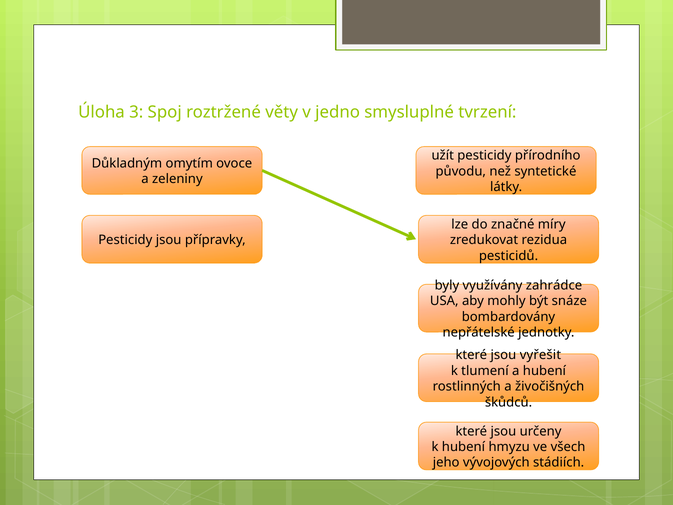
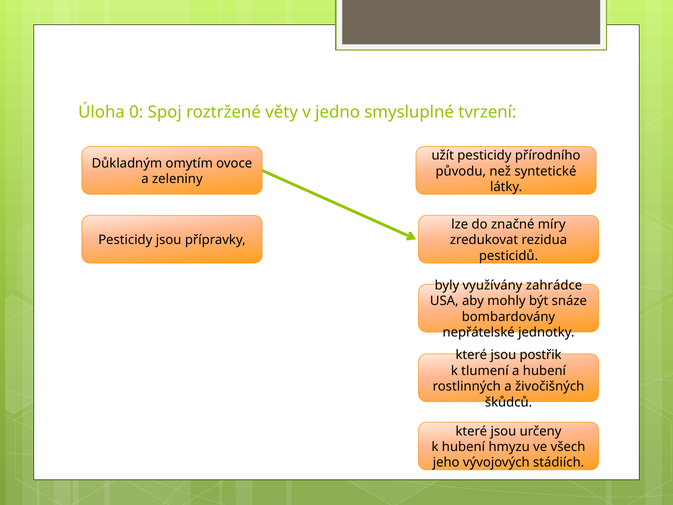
3: 3 -> 0 (136, 112)
vyřešit: vyřešit -> postřik (541, 355)
